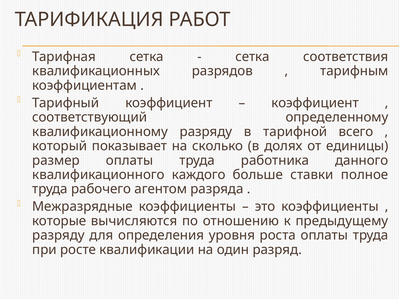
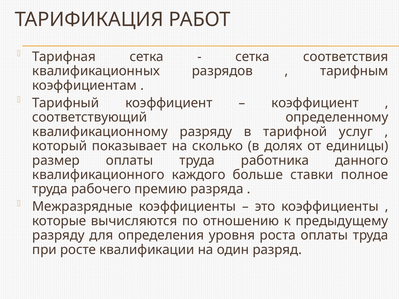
всего: всего -> услуг (356, 132)
агентом: агентом -> премию (161, 189)
